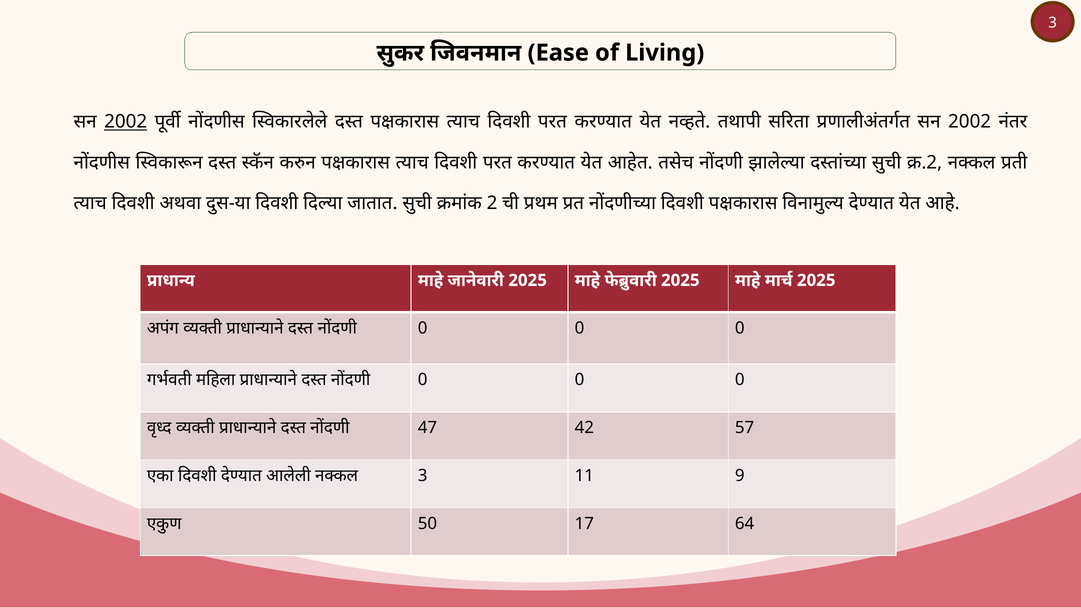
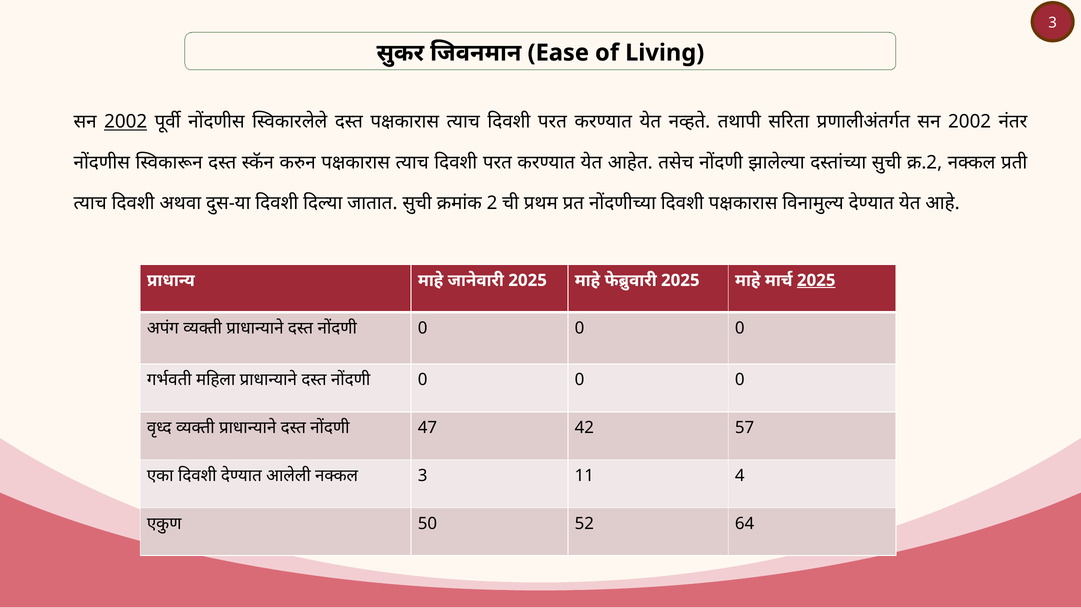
2025 underline: none -> present (816, 280)
9: 9 -> 4 (740, 476)
17: 17 -> 52 (584, 524)
